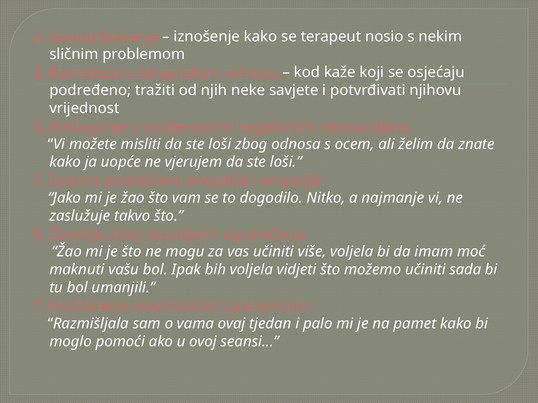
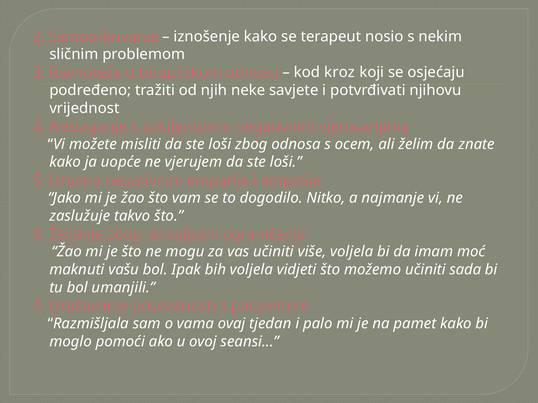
kaže: kaže -> kroz (340, 72)
Izravno podređeno: podređeno -> negativnim (144, 180)
